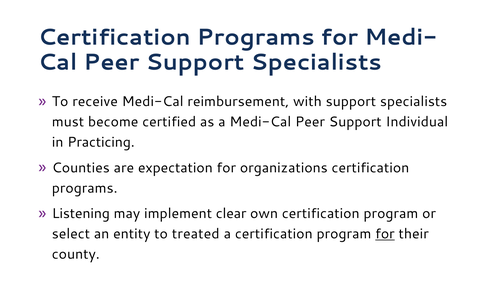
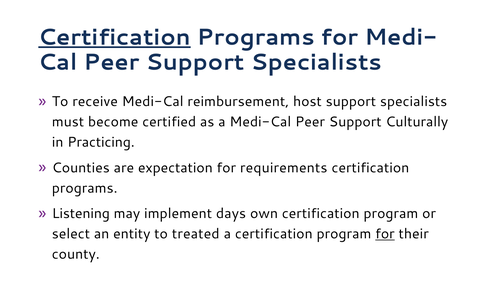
Certification underline: none -> present (114, 37)
with: with -> host (307, 102)
Individual: Individual -> Culturally (417, 122)
organizations: organizations -> requirements (284, 168)
clear: clear -> days (231, 214)
